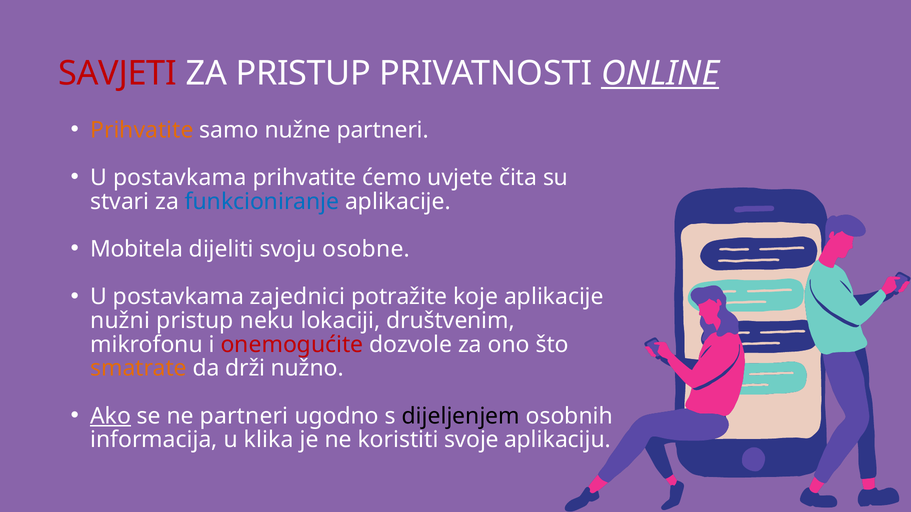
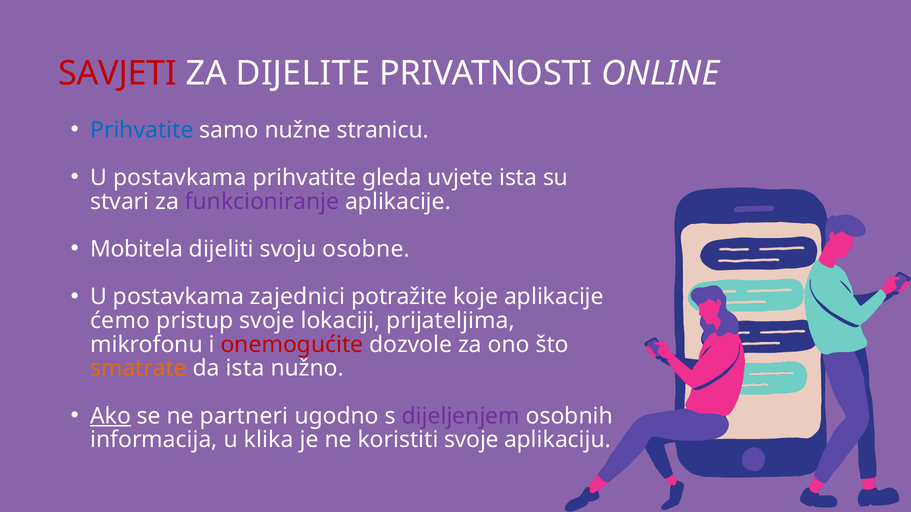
ZA PRISTUP: PRISTUP -> DIJELITE (303, 73)
ONLINE underline: present -> none (660, 73)
Prihvatite colour: orange -> blue (142, 130)
nužne partneri: partneri -> stranicu (383, 130)
ćemo: ćemo -> gleda (392, 178)
uvjete čita: čita -> ista (518, 178)
funkcioniranje colour: blue -> purple (262, 202)
nužni: nužni -> ćemo (120, 321)
pristup neku: neku -> svoje (267, 321)
društvenim: društvenim -> prijateljima (451, 321)
da drži: drži -> ista (245, 369)
dijeljenjem colour: black -> purple (461, 416)
